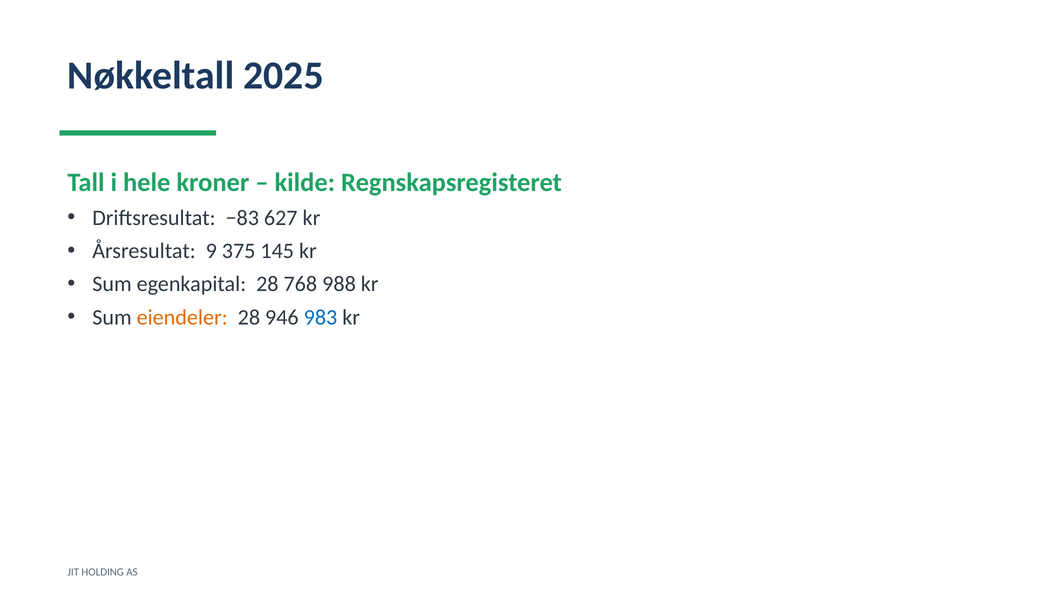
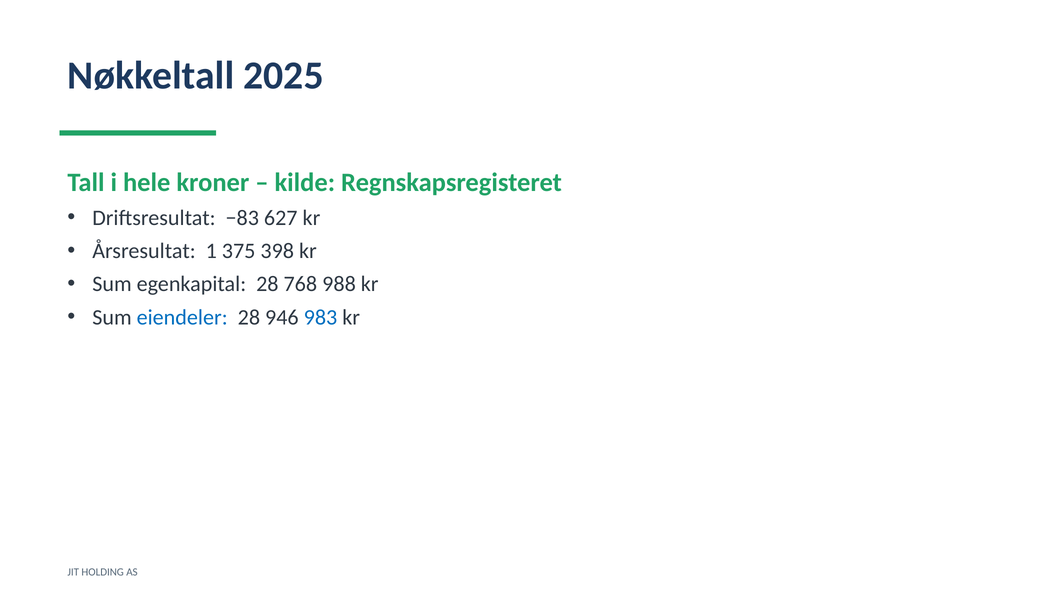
9: 9 -> 1 (211, 251)
145: 145 -> 398 (277, 251)
eiendeler colour: orange -> blue (182, 317)
